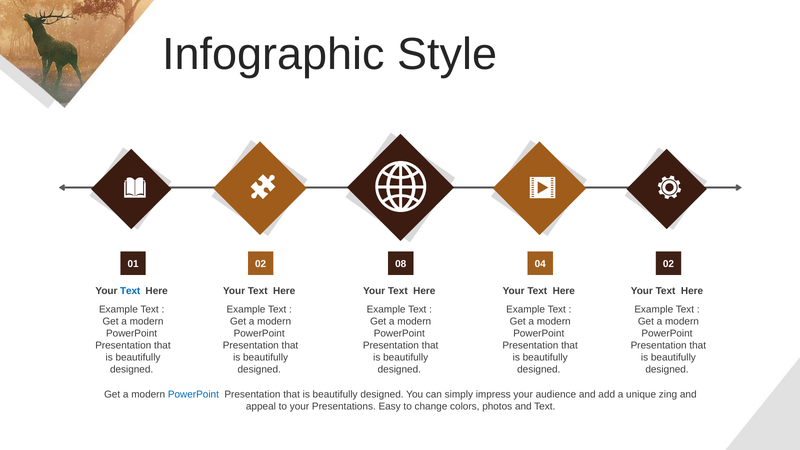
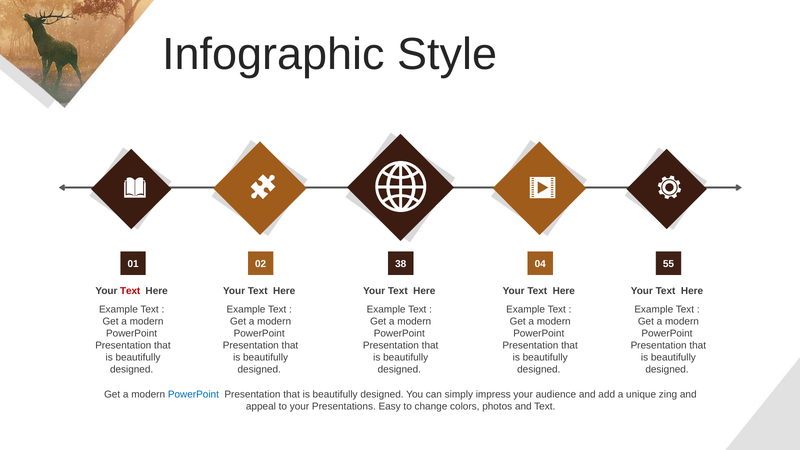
08: 08 -> 38 (401, 264)
04 02: 02 -> 55 (668, 264)
Text colour: blue -> red (130, 291)
